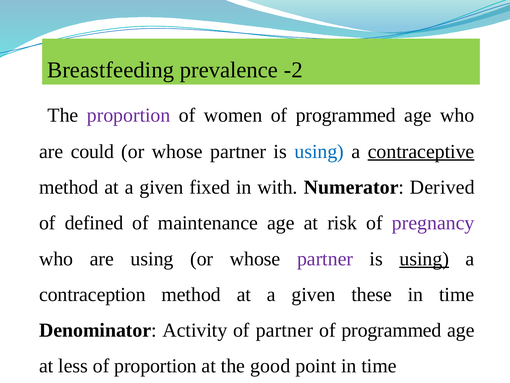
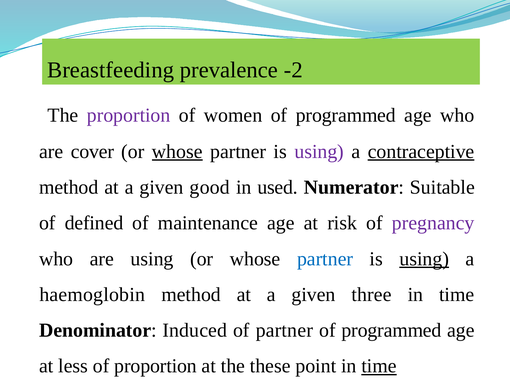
could: could -> cover (92, 151)
whose underline: none -> present (177, 151)
using colour: blue -> purple (319, 151)
fixed: fixed -> good (210, 187)
with: with -> used (278, 187)
Derived: Derived -> Suitable (442, 187)
partner colour: purple -> blue (325, 258)
contraception: contraception -> haemoglobin (92, 294)
these: these -> three (372, 294)
Activity: Activity -> Induced (195, 330)
good: good -> these (270, 366)
time underline: none -> present (379, 366)
